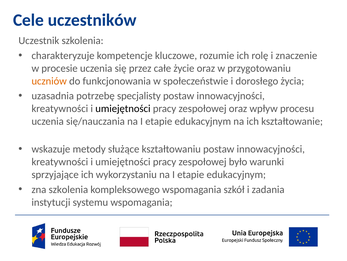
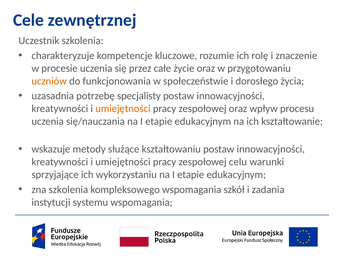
uczestników: uczestników -> zewnętrznej (92, 20)
umiejętności colour: black -> orange (123, 108)
było: było -> celu (238, 161)
